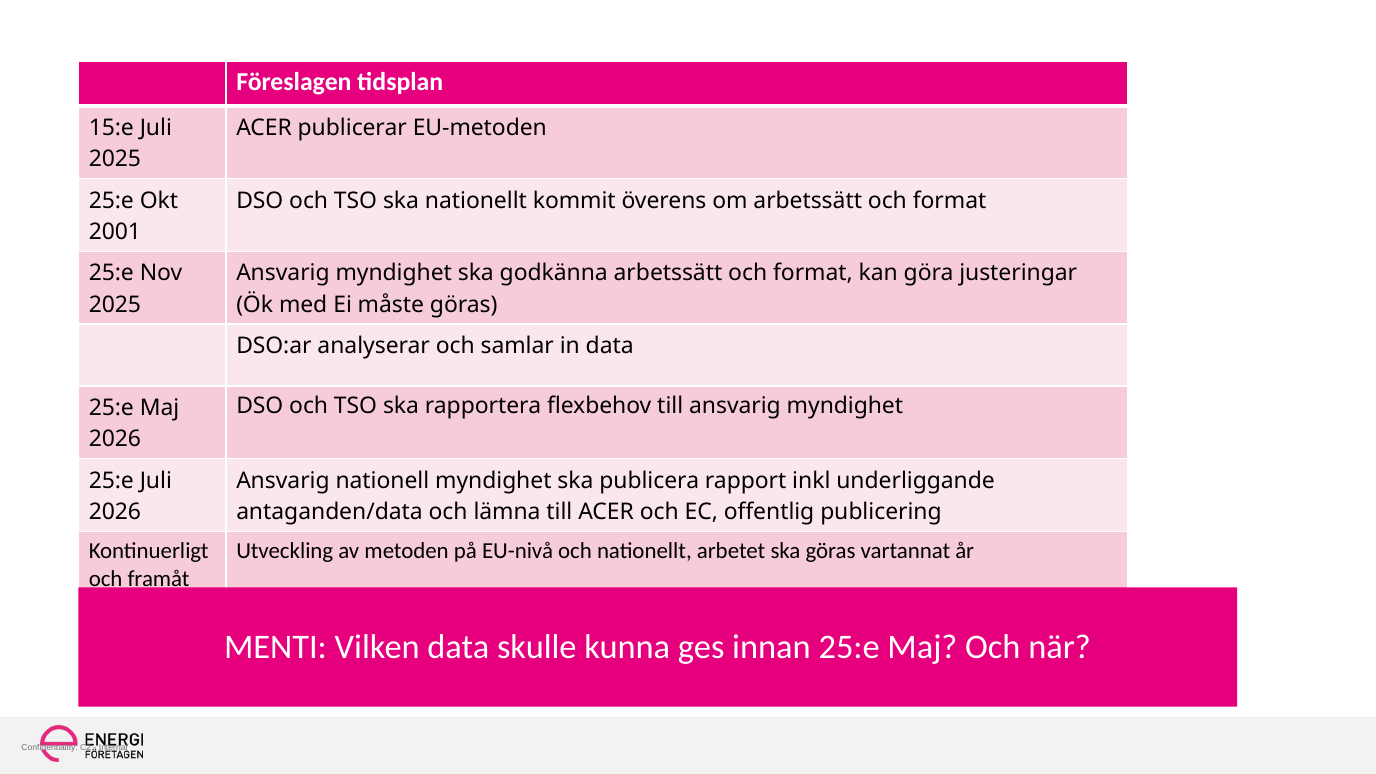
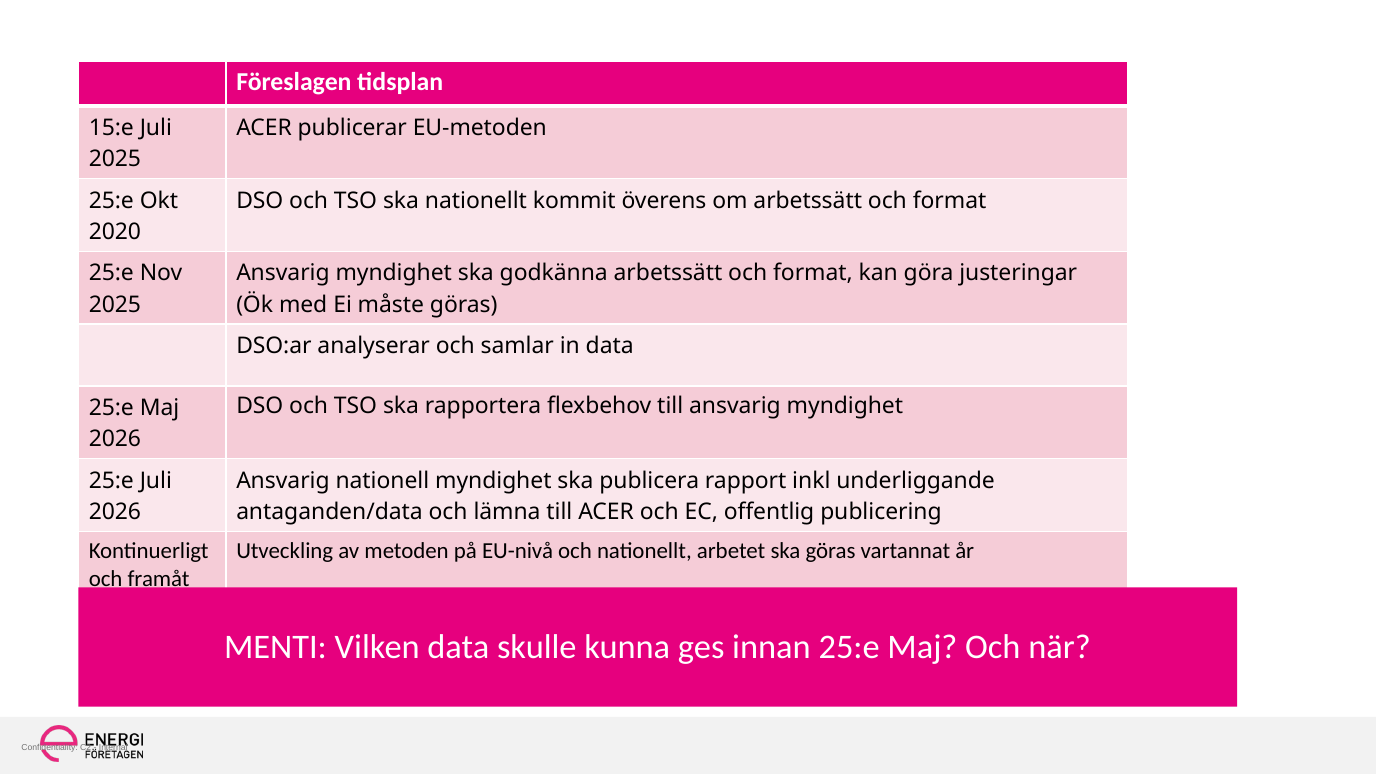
2001: 2001 -> 2020 (115, 232)
